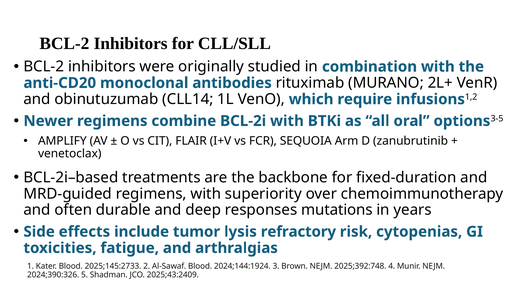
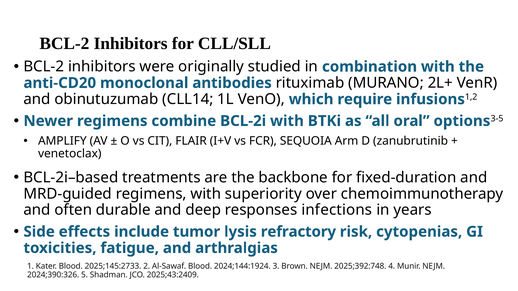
mutations: mutations -> infections (337, 210)
